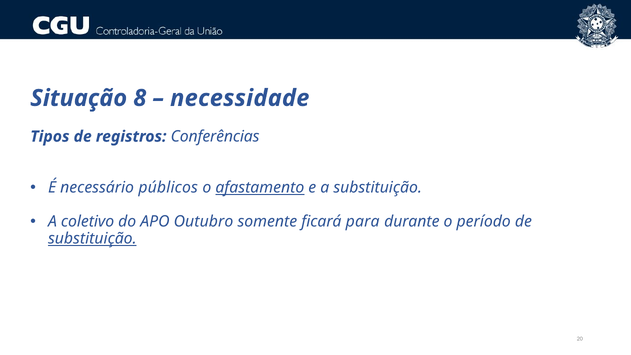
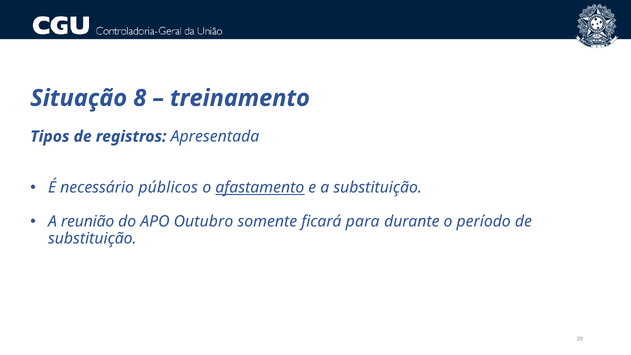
necessidade: necessidade -> treinamento (240, 98)
Conferências: Conferências -> Apresentada (215, 137)
coletivo: coletivo -> reunião (88, 222)
substituição underline: present -> none (92, 239)
